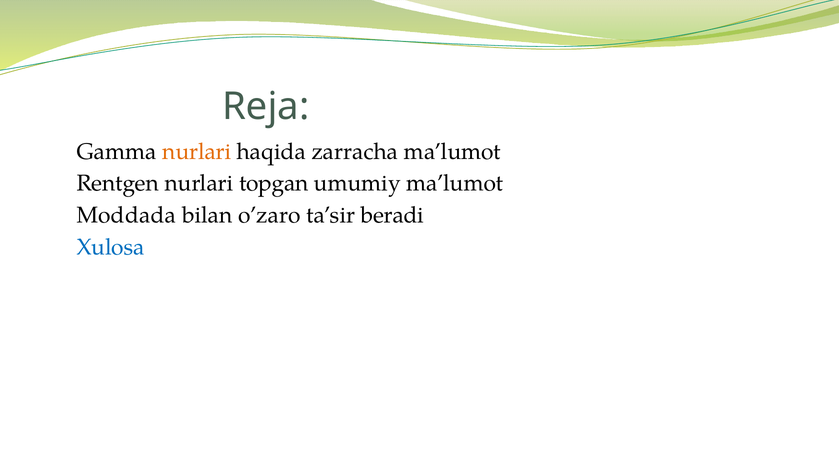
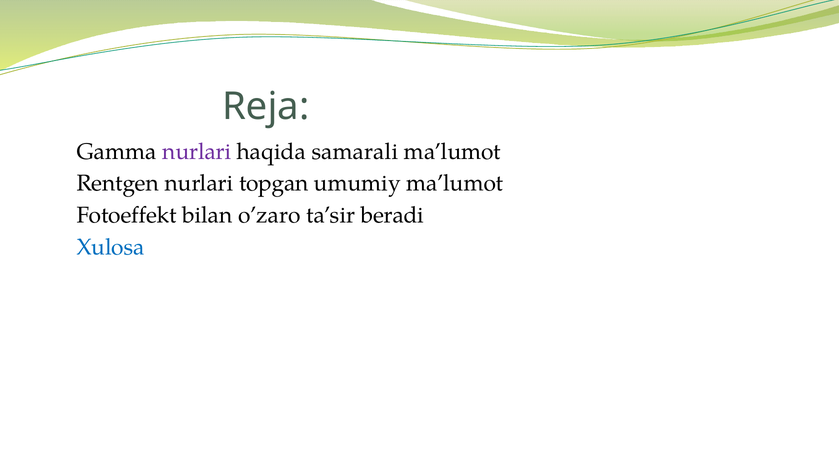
nurlari colour: orange -> purple (197, 152)
zarracha: zarracha -> samarali (355, 152)
Moddada: Moddada -> Fotoeffekt (127, 215)
